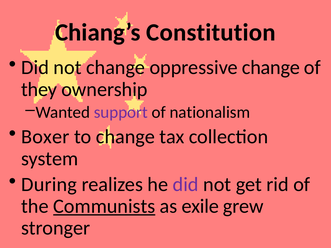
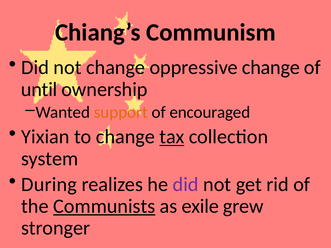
Constitution: Constitution -> Communism (211, 32)
they: they -> until (39, 89)
support colour: purple -> orange (121, 112)
nationalism: nationalism -> encouraged (210, 112)
Boxer: Boxer -> Yixian (45, 137)
tax underline: none -> present (172, 137)
